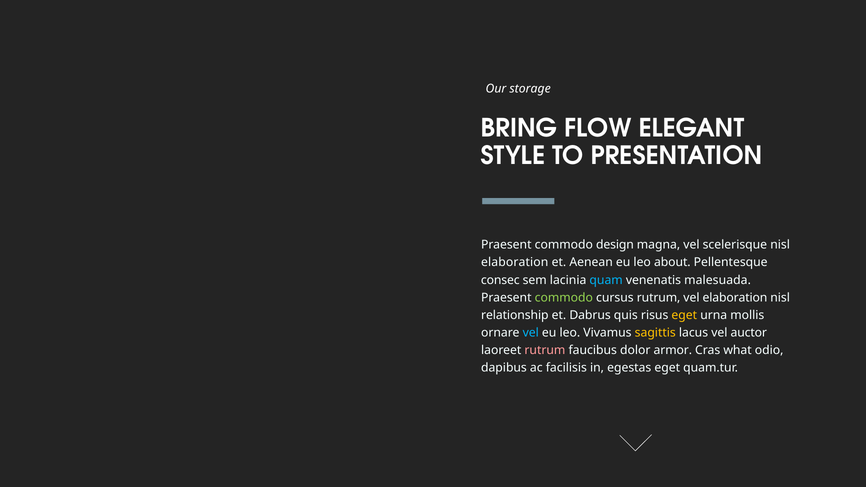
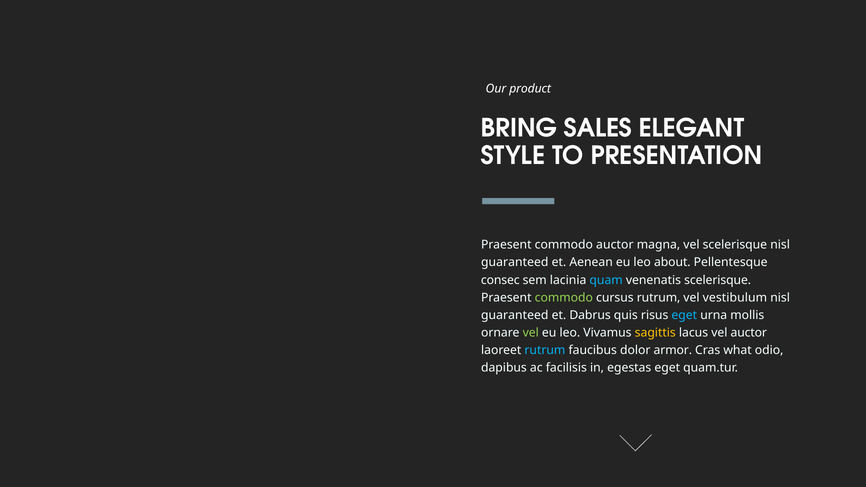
storage: storage -> product (530, 89)
FLOW: FLOW -> SALES (598, 129)
commodo design: design -> auctor (615, 245)
elaboration: elaboration -> guaranteed (515, 263)
venenatis malesuada: malesuada -> scelerisque (718, 280)
vel elaboration: elaboration -> vestibulum (735, 298)
relationship: relationship -> guaranteed (515, 315)
eget colour: yellow -> light blue (684, 315)
vel colour: light blue -> light green (531, 333)
rutrum colour: pink -> light blue (545, 350)
